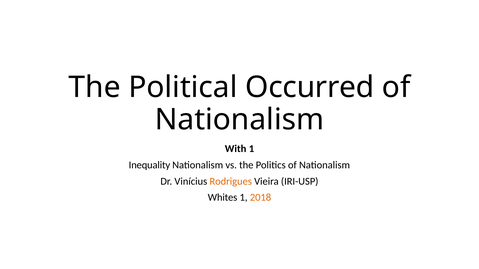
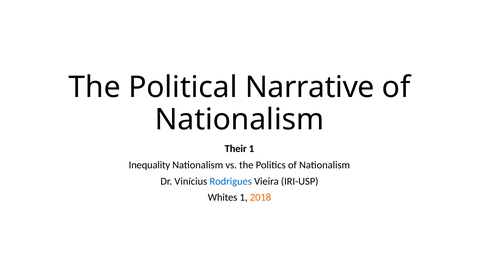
Occurred: Occurred -> Narrative (310, 87)
With: With -> Their (236, 149)
Rodrigues colour: orange -> blue (231, 182)
